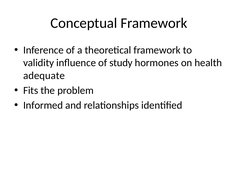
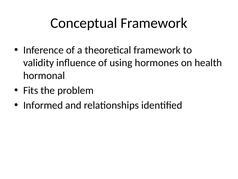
study: study -> using (121, 63)
adequate: adequate -> hormonal (44, 75)
